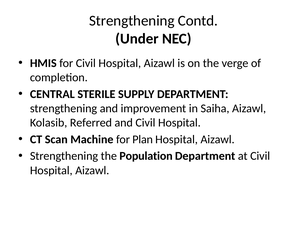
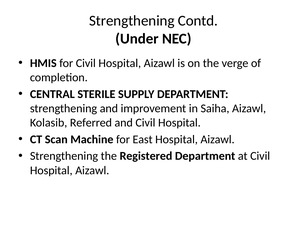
Plan: Plan -> East (143, 140)
Population: Population -> Registered (146, 156)
